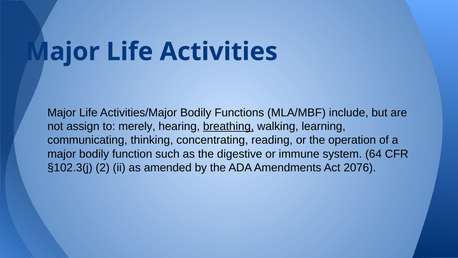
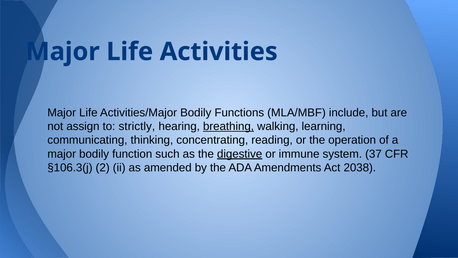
merely: merely -> strictly (137, 126)
digestive underline: none -> present (240, 154)
64: 64 -> 37 (373, 154)
§102.3(j: §102.3(j -> §106.3(j (70, 167)
2076: 2076 -> 2038 (360, 167)
